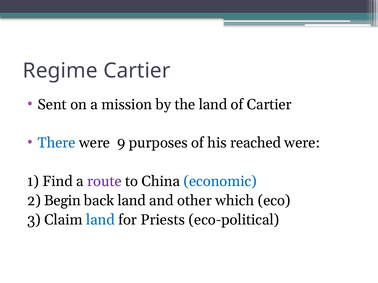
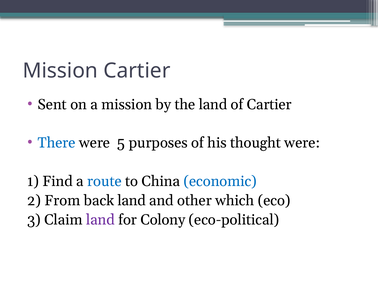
Regime: Regime -> Mission (60, 71)
9: 9 -> 5 (121, 143)
reached: reached -> thought (256, 143)
route colour: purple -> blue (104, 182)
Begin: Begin -> From (62, 201)
land colour: blue -> purple (100, 220)
Priests: Priests -> Colony (163, 220)
